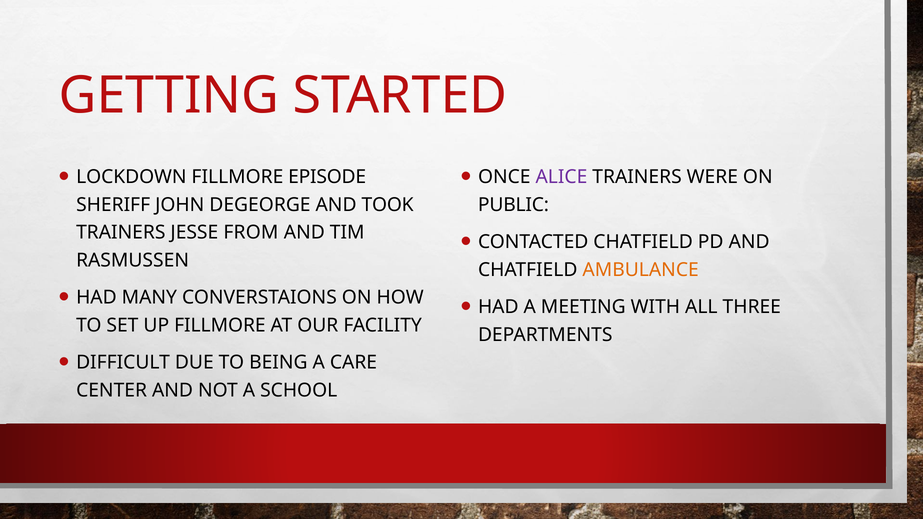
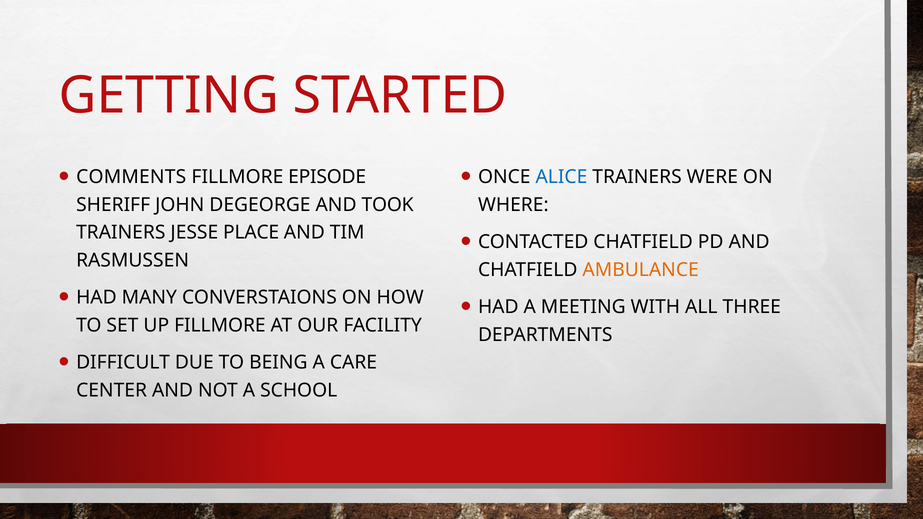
LOCKDOWN: LOCKDOWN -> COMMENTS (131, 177)
ALICE colour: purple -> blue (561, 177)
PUBLIC: PUBLIC -> WHERE (513, 205)
FROM: FROM -> PLACE (251, 233)
